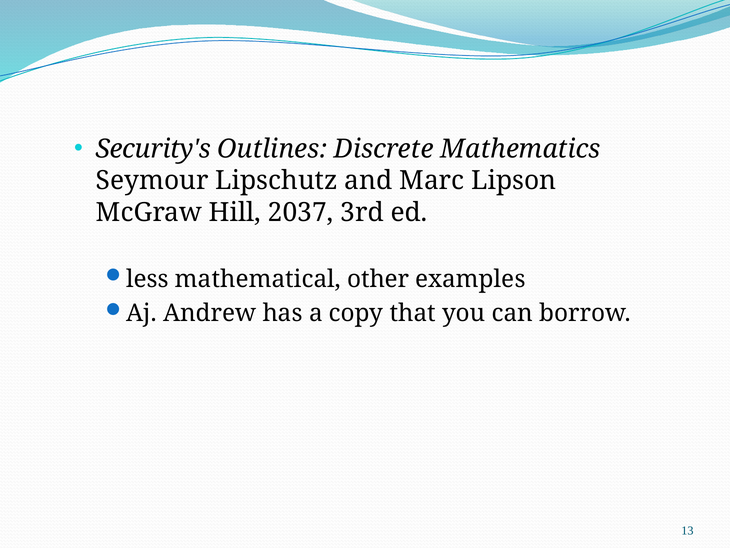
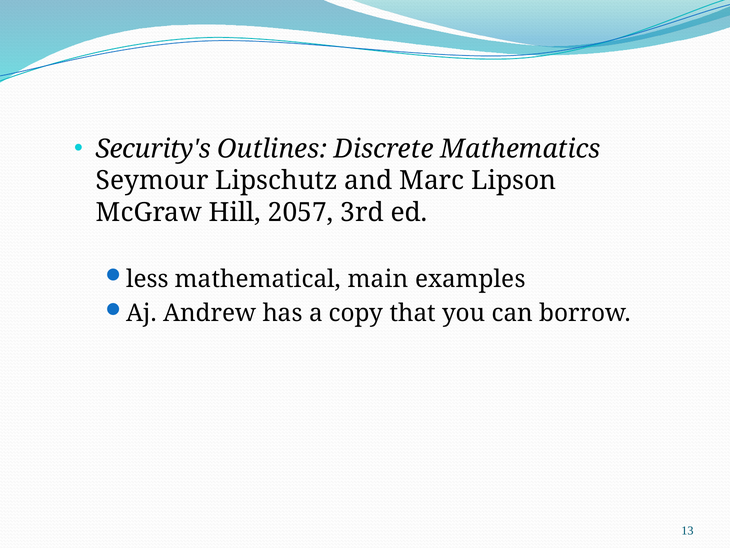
2037: 2037 -> 2057 (301, 212)
other: other -> main (378, 279)
